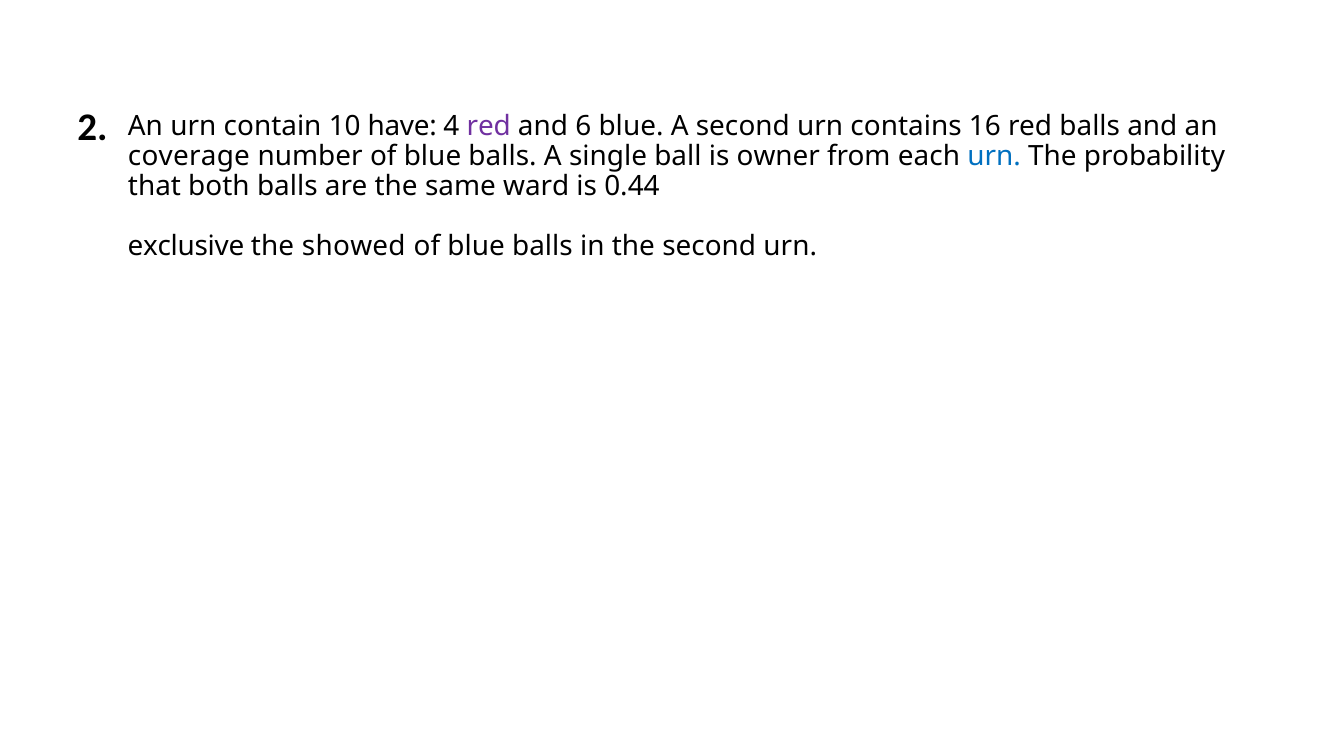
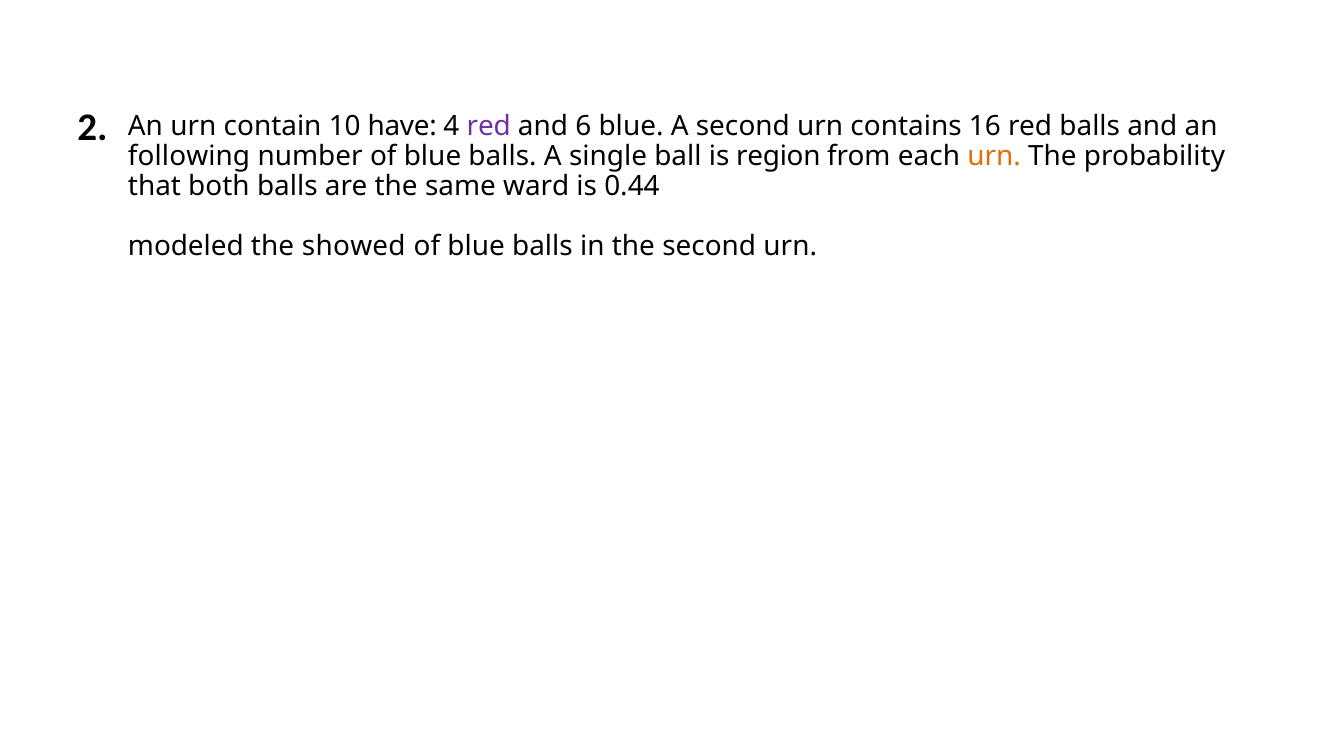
coverage: coverage -> following (189, 156)
owner: owner -> region (778, 156)
urn colour: blue -> orange (994, 156)
exclusive: exclusive -> modeled (186, 247)
